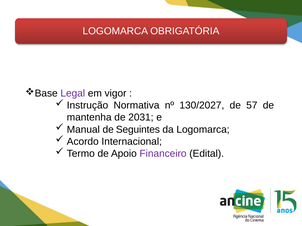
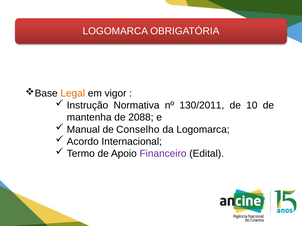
Legal colour: purple -> orange (73, 94)
130/2027: 130/2027 -> 130/2011 (202, 106)
57: 57 -> 10 (252, 106)
2031: 2031 -> 2088 (141, 118)
Seguintes: Seguintes -> Conselho (138, 130)
